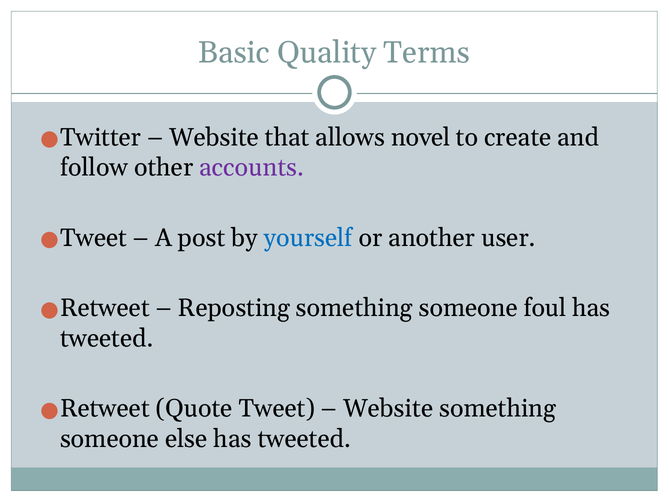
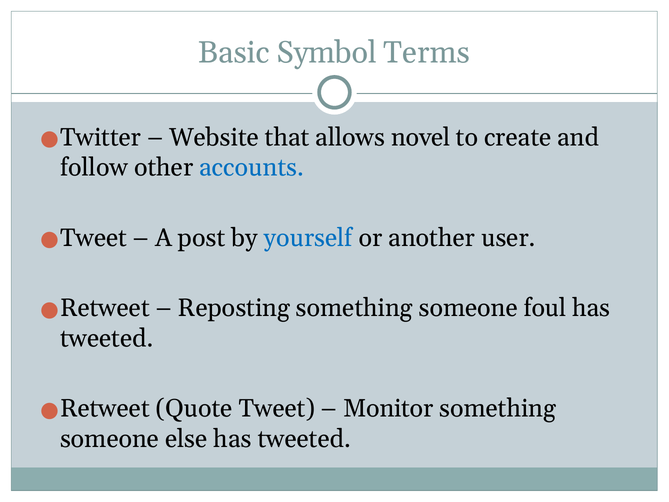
Quality: Quality -> Symbol (327, 53)
accounts colour: purple -> blue (252, 167)
Website: Website -> Monitor (388, 408)
